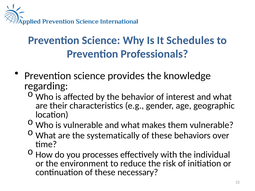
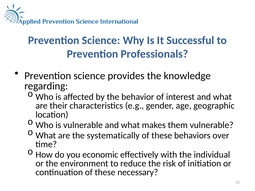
Schedules: Schedules -> Successful (190, 40)
processes: processes -> economic (100, 155)
